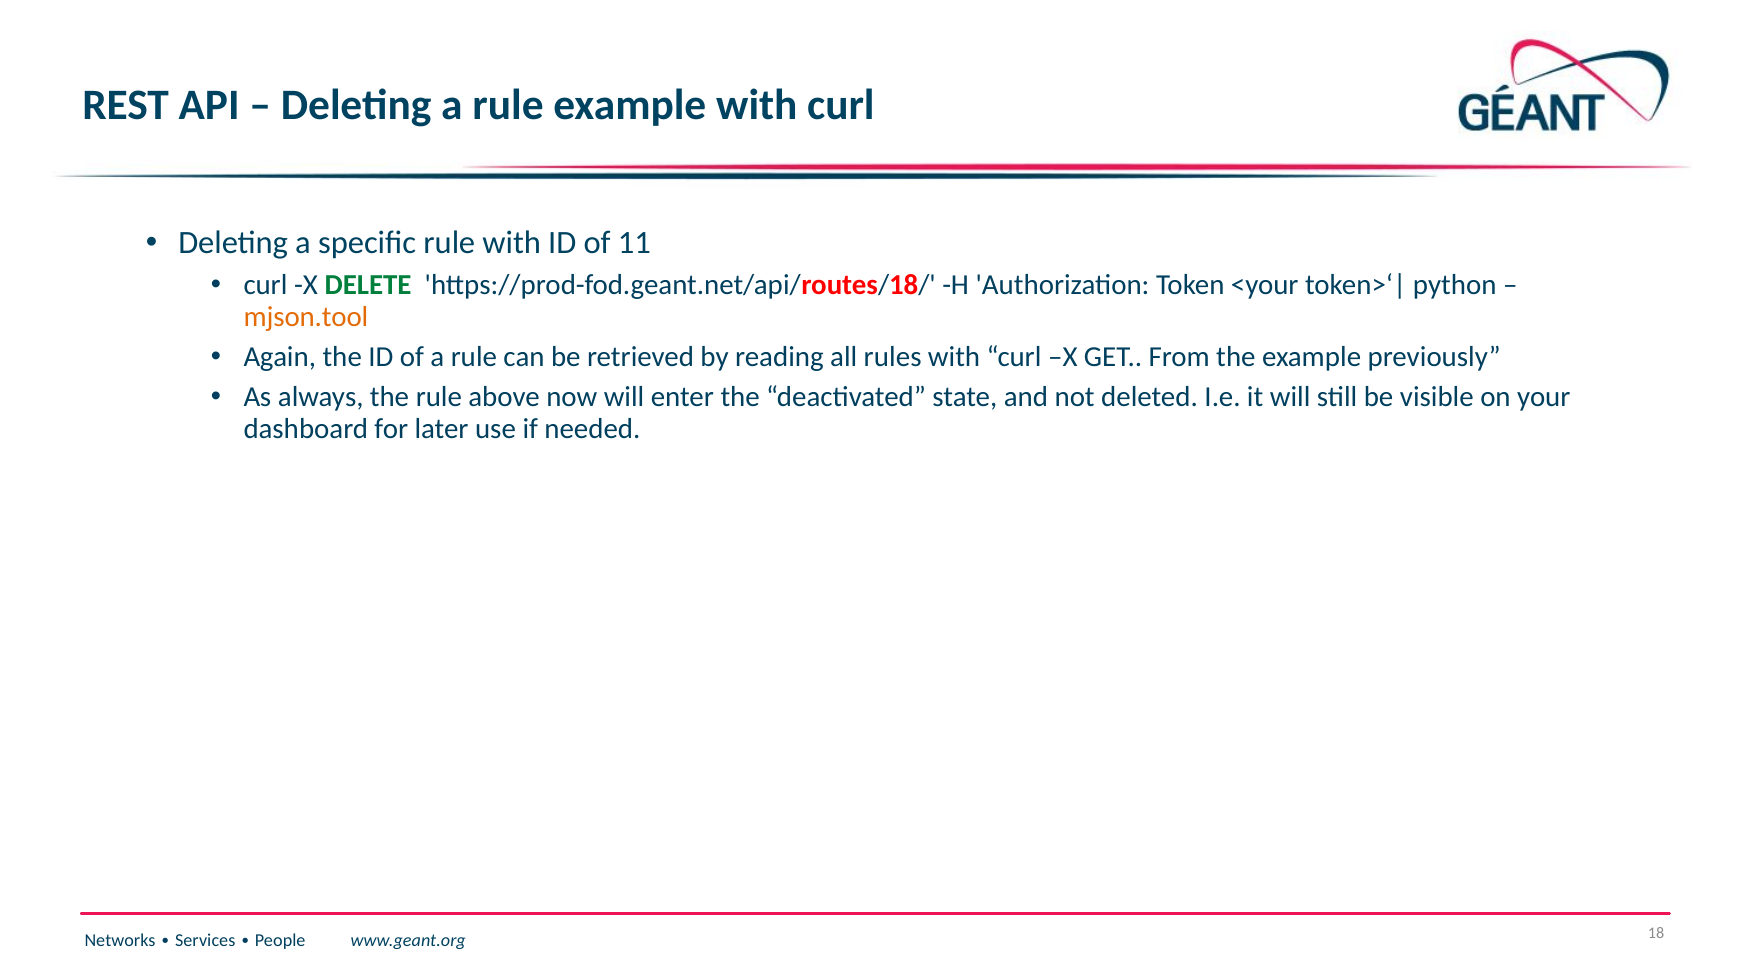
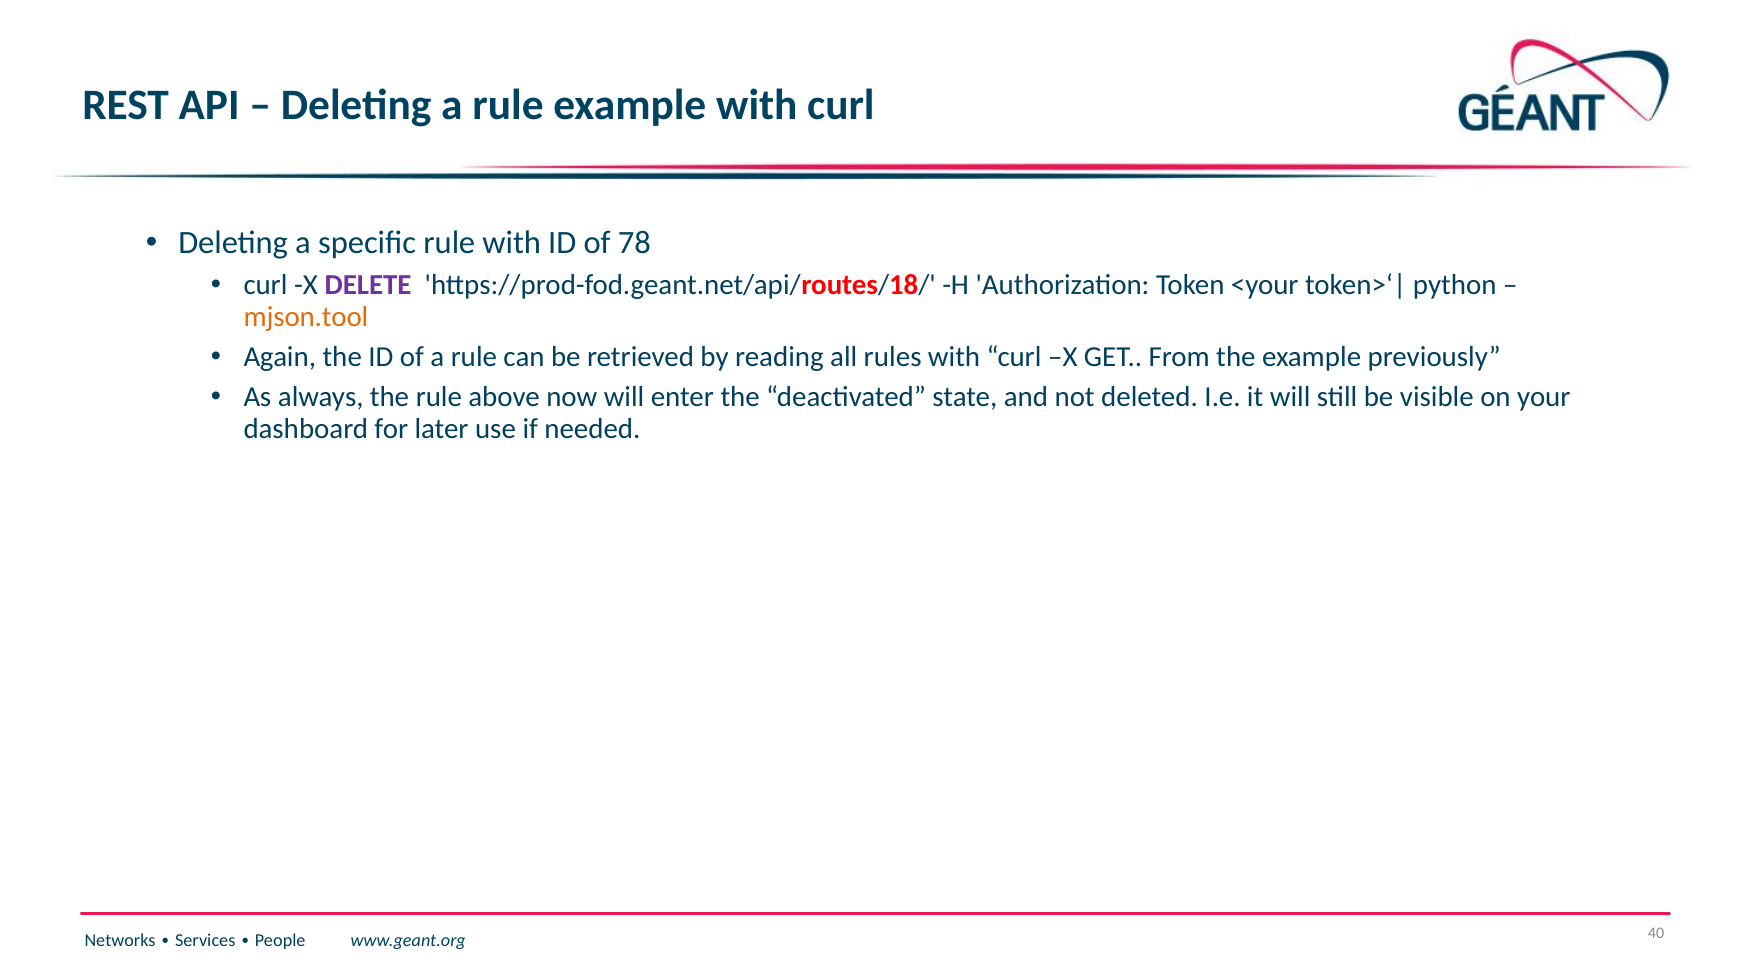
11: 11 -> 78 (634, 243)
DELETE colour: green -> purple (368, 285)
18: 18 -> 40 (1656, 933)
